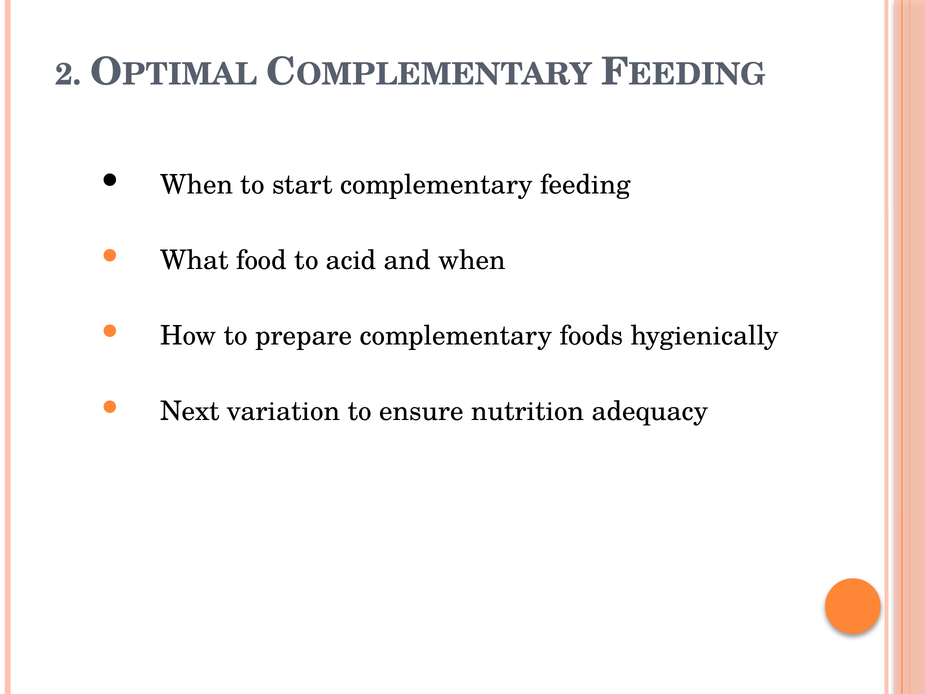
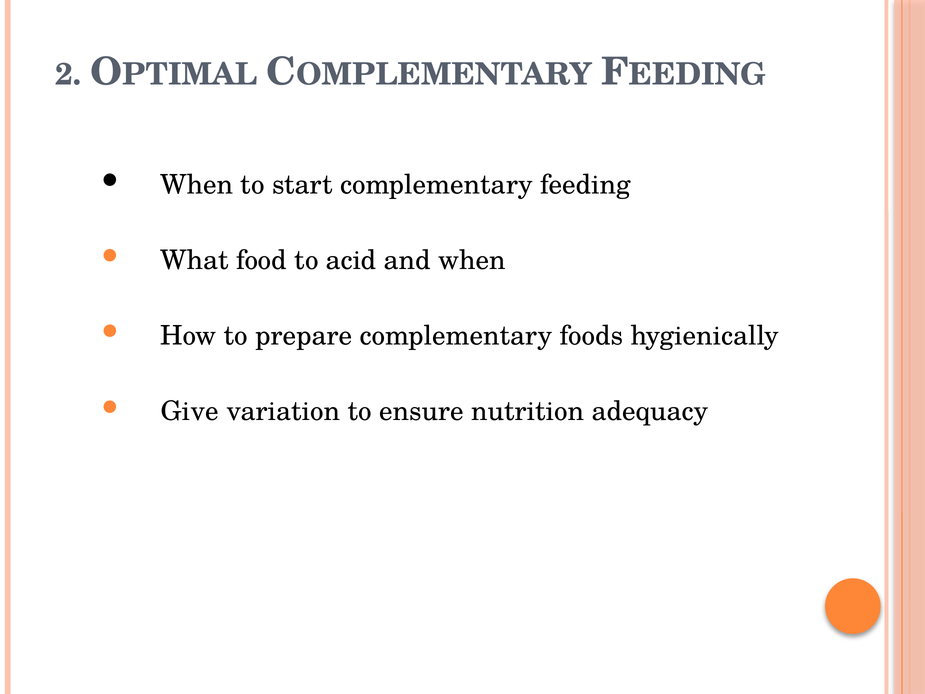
Next: Next -> Give (190, 411)
